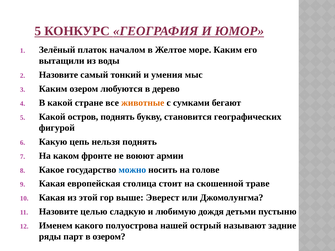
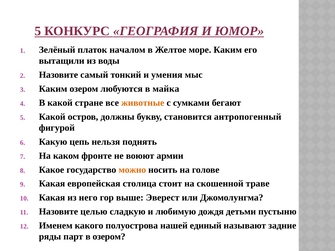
дерево: дерево -> майка (166, 89)
остров поднять: поднять -> должны (117, 117)
географических: географических -> антропогенный (248, 117)
можно colour: blue -> orange (132, 170)
этой: этой -> него (88, 198)
острый: острый -> единый (206, 226)
